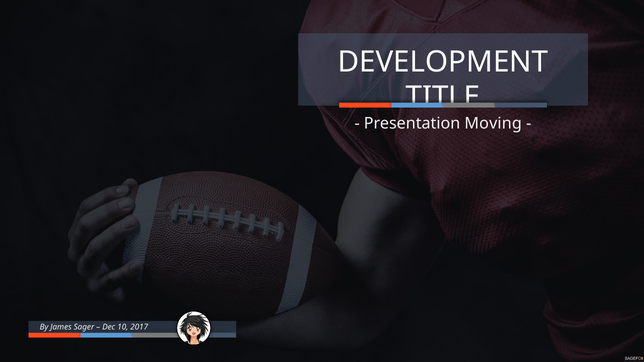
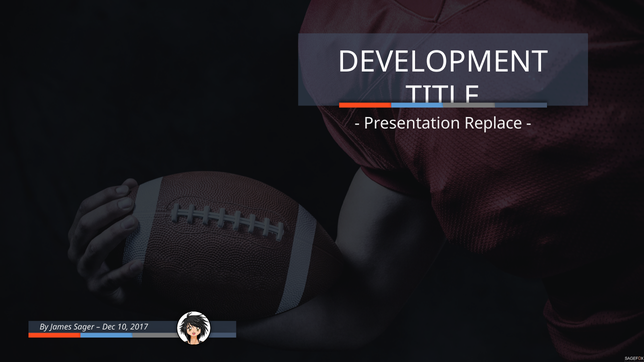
Moving: Moving -> Replace (493, 124)
